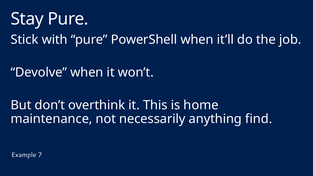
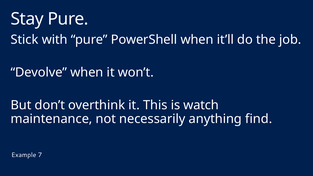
home: home -> watch (201, 105)
